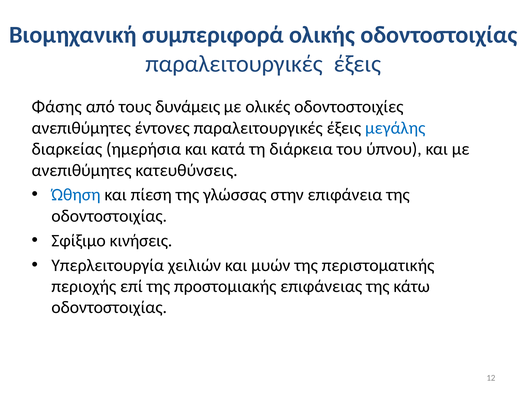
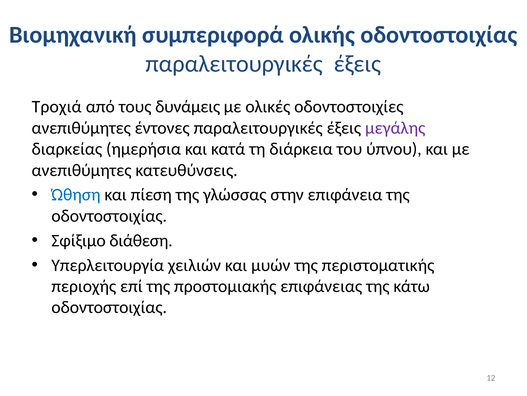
Φάσης: Φάσης -> Τροχιά (57, 107)
μεγάλης colour: blue -> purple (395, 128)
κινήσεις: κινήσεις -> διάθεση (141, 240)
